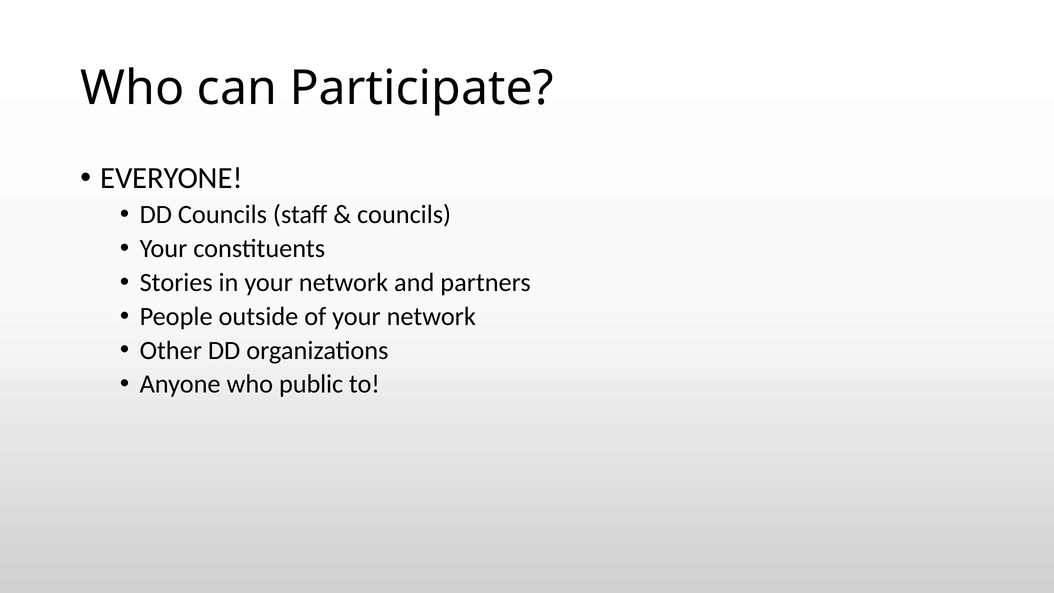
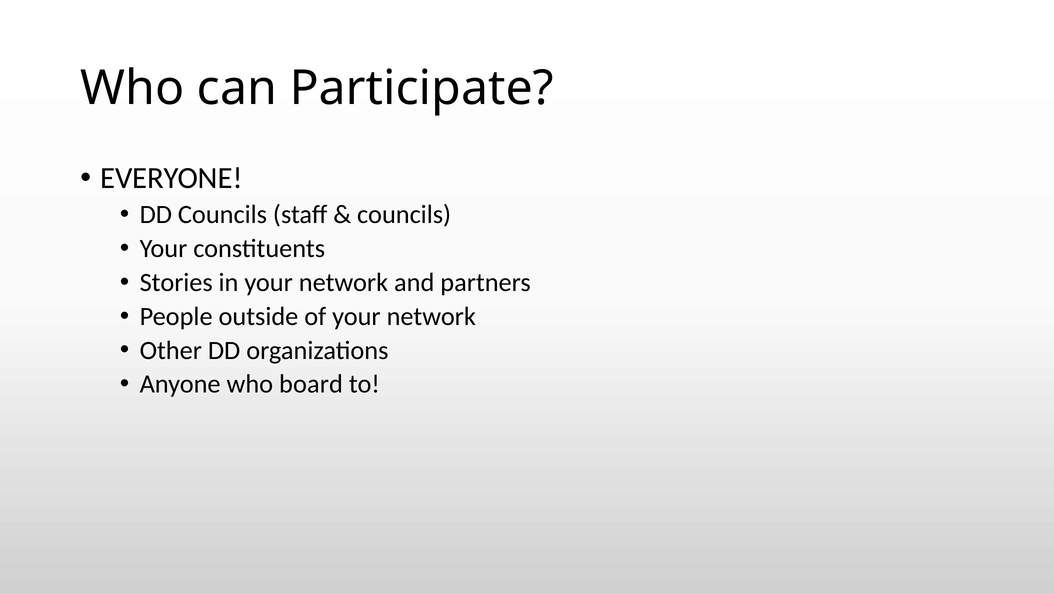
public: public -> board (311, 384)
